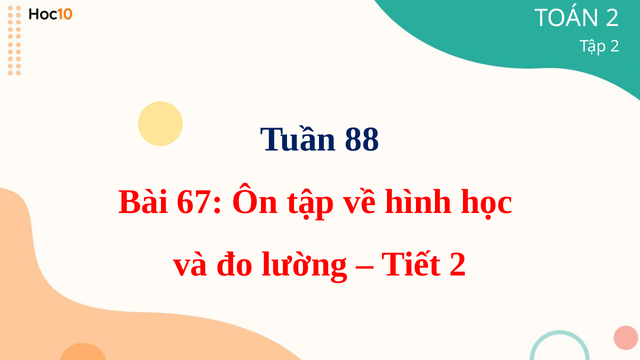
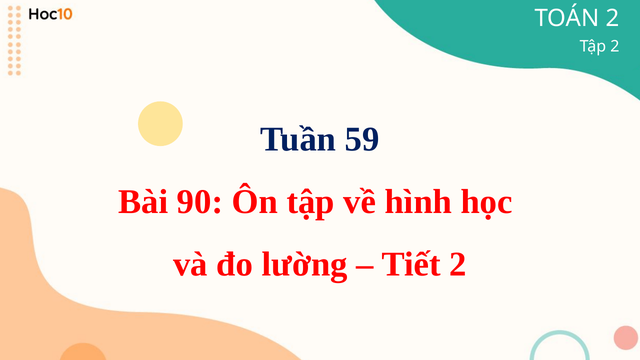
88: 88 -> 59 (362, 140)
67: 67 -> 90 (200, 202)
